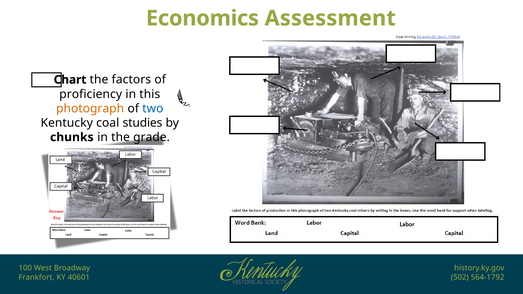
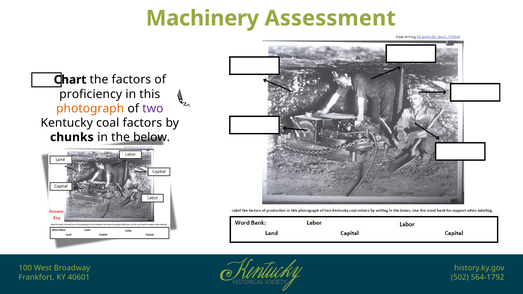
Economics: Economics -> Machinery (202, 18)
two colour: blue -> purple (153, 109)
coal studies: studies -> factors (142, 123)
grade: grade -> below (152, 137)
